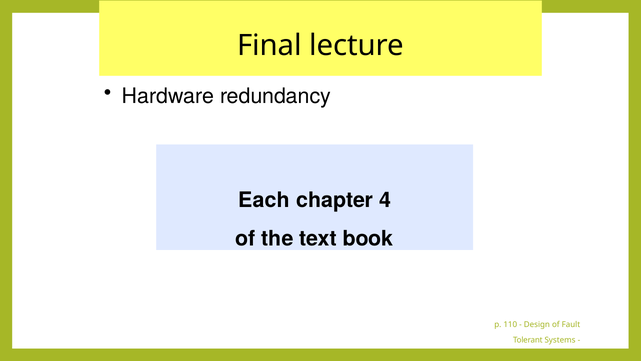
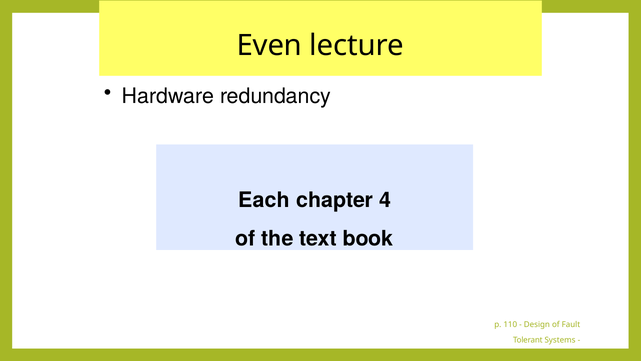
Final: Final -> Even (269, 45)
